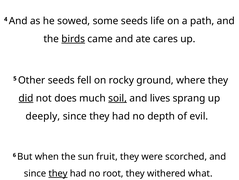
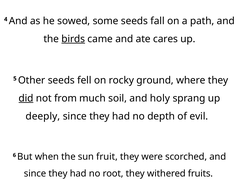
life: life -> fall (158, 21)
does: does -> from (66, 98)
soil underline: present -> none (118, 98)
lives: lives -> holy (160, 98)
they underline: present -> none (58, 173)
what: what -> fruits (200, 173)
